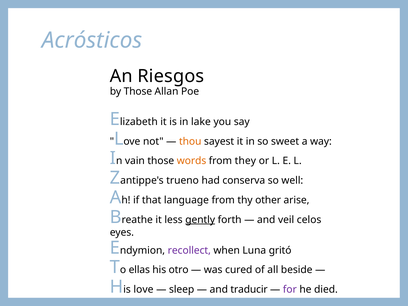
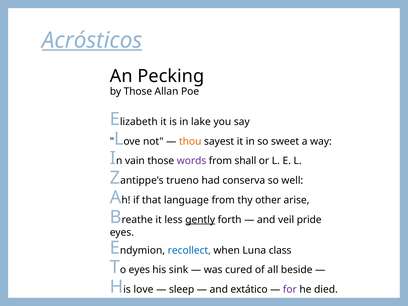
Acrósticos underline: none -> present (92, 40)
Riesgos: Riesgos -> Pecking (171, 76)
words colour: orange -> purple (192, 161)
they: they -> shall (245, 161)
celos: celos -> pride (309, 220)
recollect colour: purple -> blue (189, 250)
gritó: gritó -> class (280, 250)
ellas: ellas -> eyes (139, 270)
otro: otro -> sink (179, 270)
traducir: traducir -> extático (249, 290)
